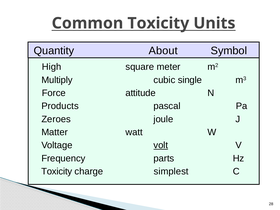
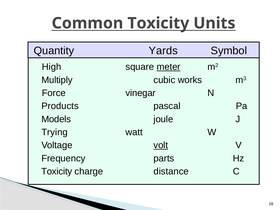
About: About -> Yards (163, 51)
meter underline: none -> present (169, 67)
single: single -> works (190, 80)
attitude: attitude -> vinegar (141, 93)
Zeroes: Zeroes -> Models (56, 119)
Matter: Matter -> Trying (55, 132)
simplest: simplest -> distance (171, 171)
